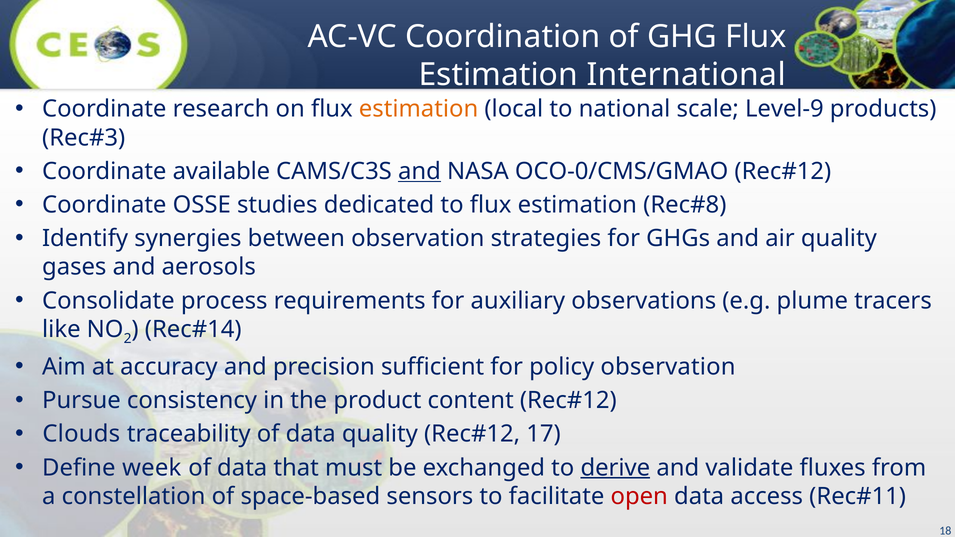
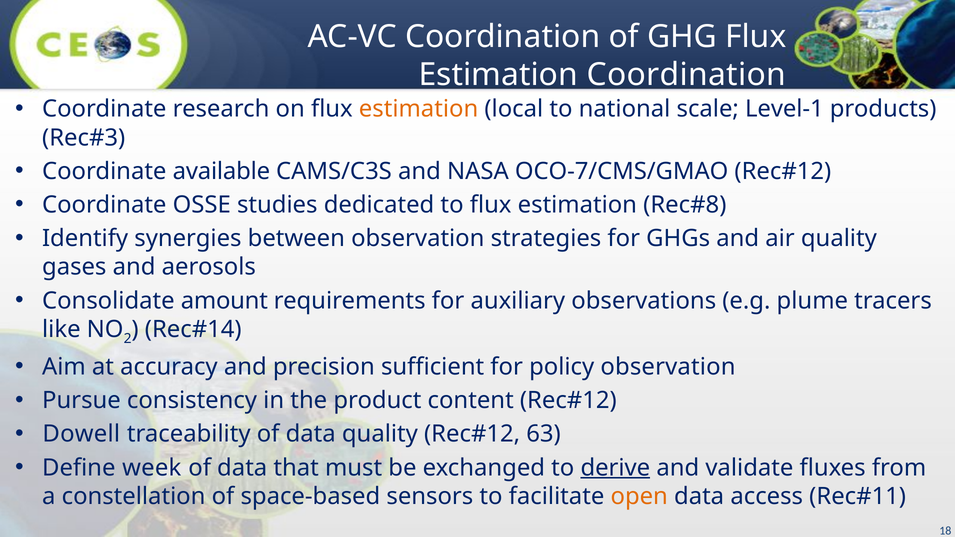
Estimation International: International -> Coordination (686, 75)
Level-9: Level-9 -> Level-1 (784, 109)
and underline: present -> none (419, 171)
OCO-0/CMS/GMAO: OCO-0/CMS/GMAO -> OCO-7/CMS/GMAO (622, 171)
process: process -> amount (224, 301)
Clouds: Clouds -> Dowell (81, 434)
17: 17 -> 63 (544, 434)
open colour: red -> orange (639, 497)
